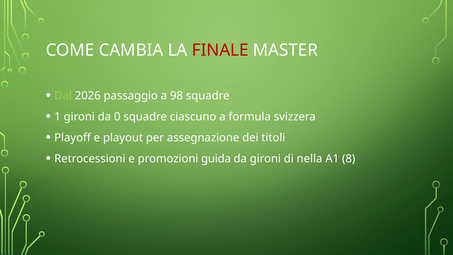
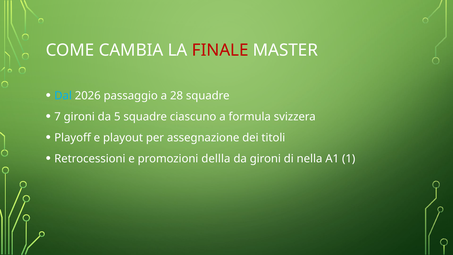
Dal colour: light green -> light blue (63, 96)
98: 98 -> 28 (177, 96)
1: 1 -> 7 (58, 117)
0: 0 -> 5 (117, 117)
guida: guida -> dellla (216, 159)
8: 8 -> 1 (349, 159)
